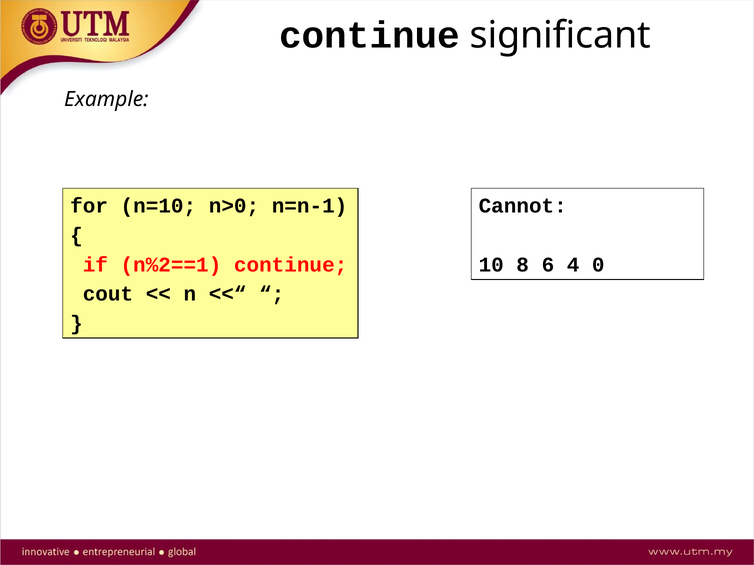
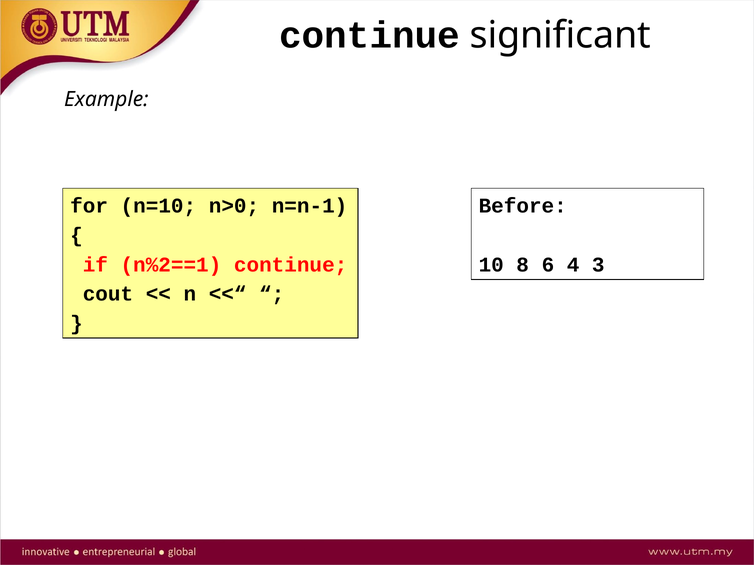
Cannot: Cannot -> Before (523, 206)
0: 0 -> 3 (598, 265)
